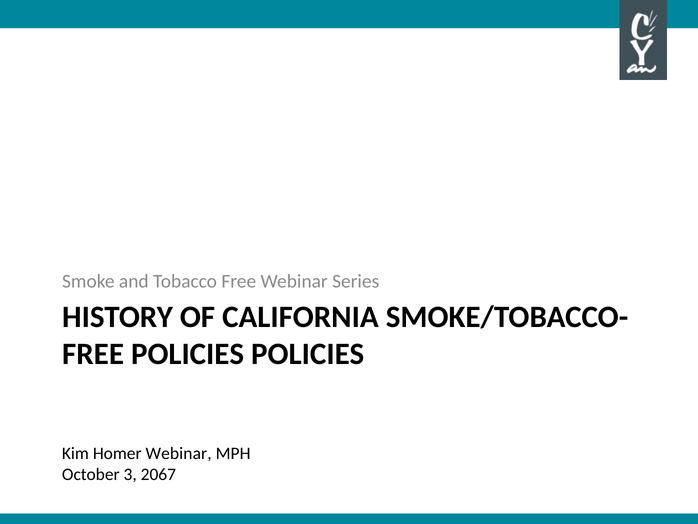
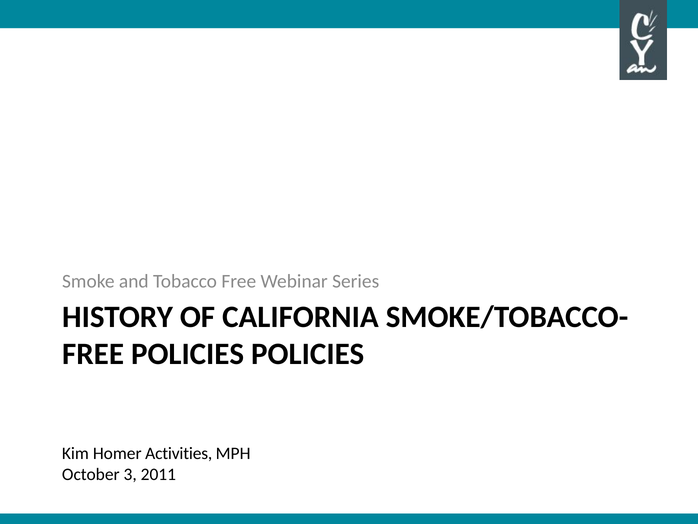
Homer Webinar: Webinar -> Activities (179, 453)
2067: 2067 -> 2011 (158, 474)
